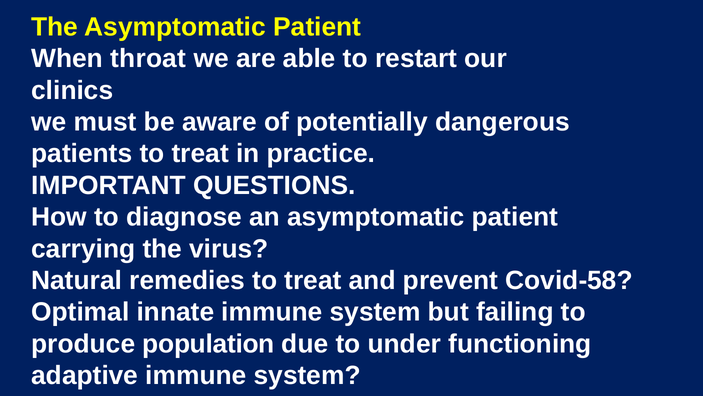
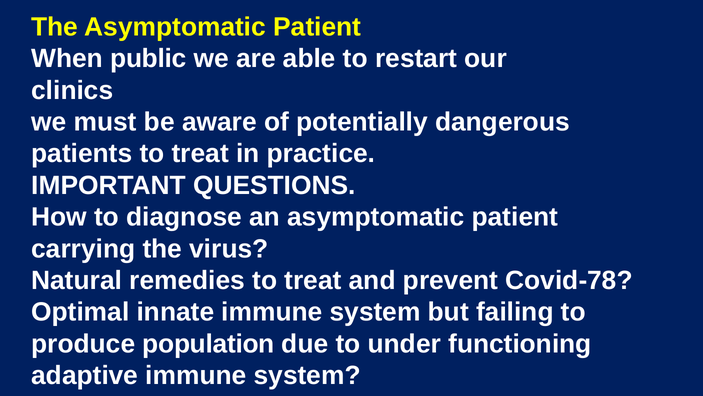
throat: throat -> public (148, 59)
Covid-58: Covid-58 -> Covid-78 (569, 280)
